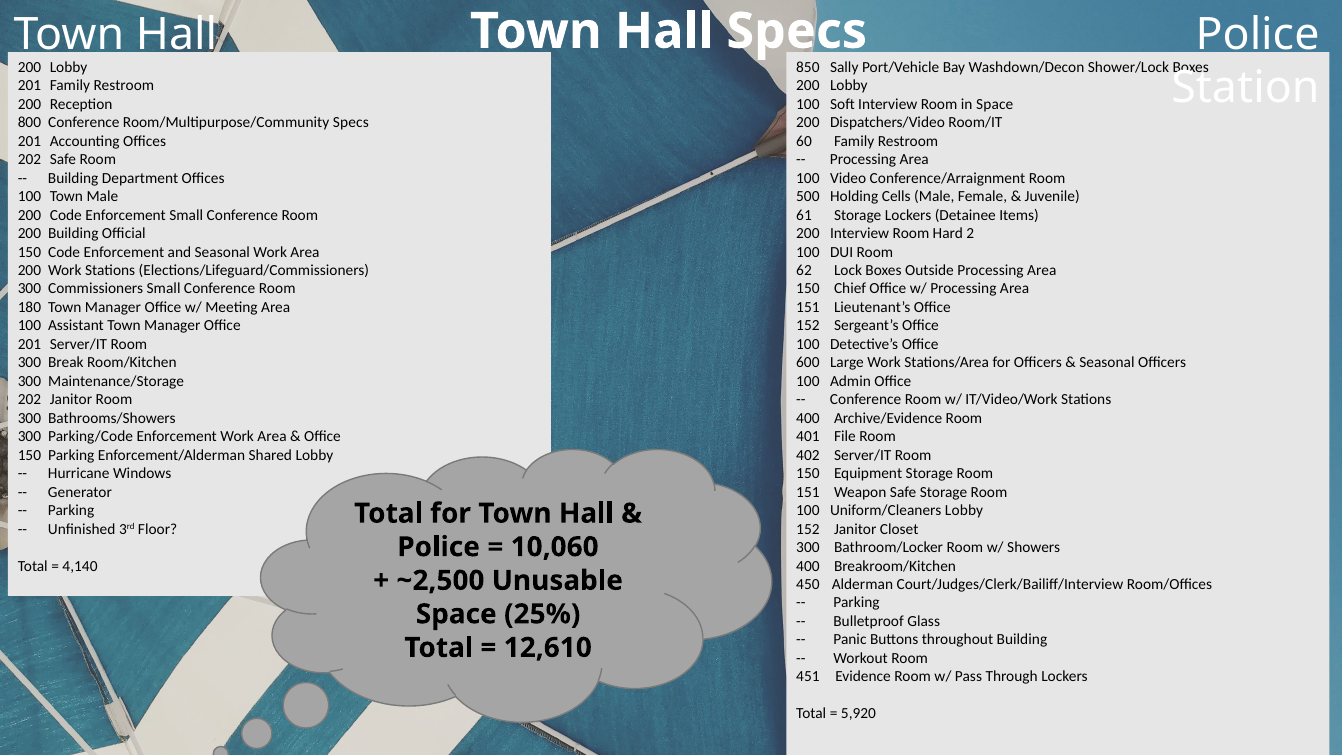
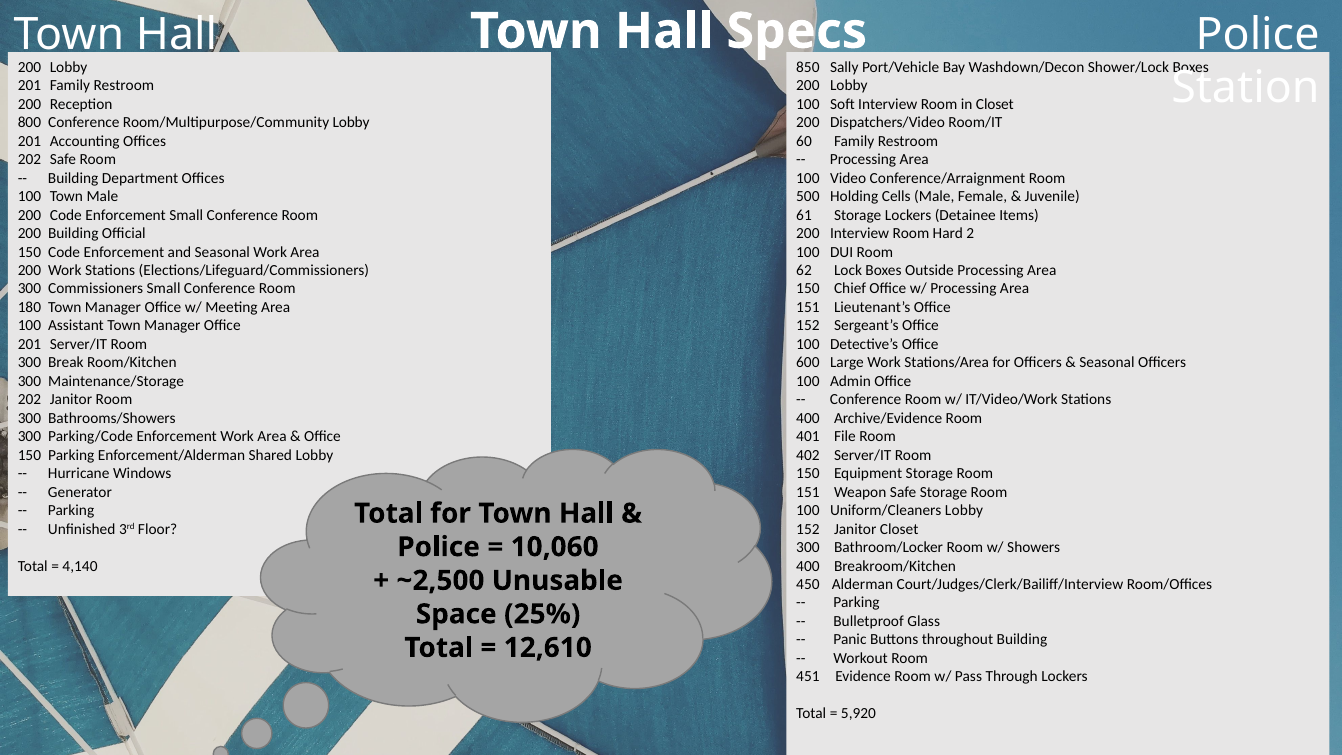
in Space: Space -> Closet (995, 104)
Room/Multipurpose/Community Specs: Specs -> Lobby (351, 123)
